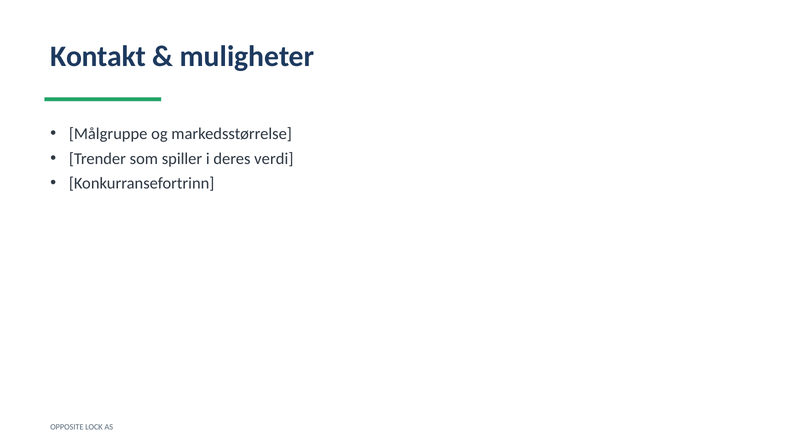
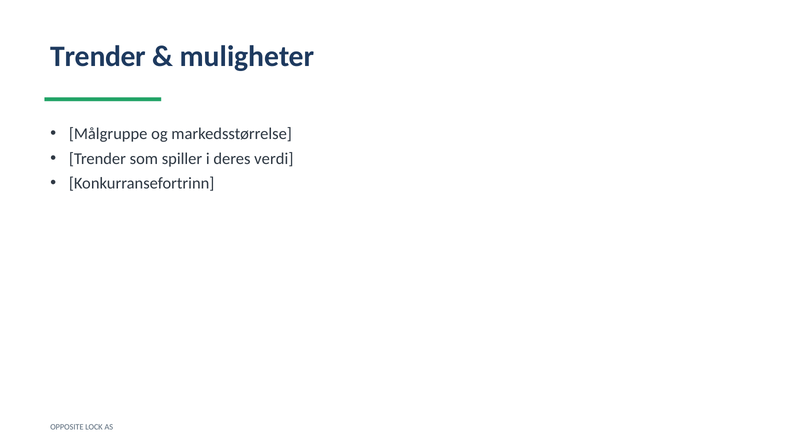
Kontakt: Kontakt -> Trender (98, 56)
